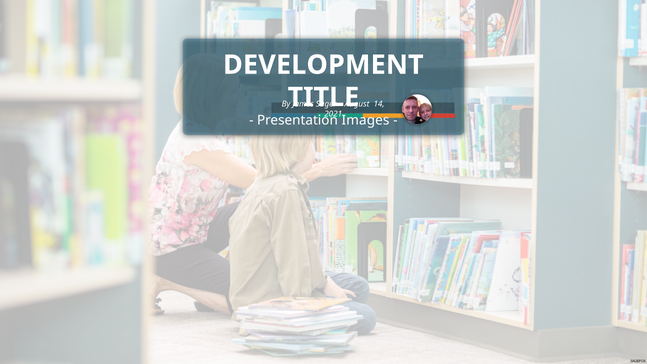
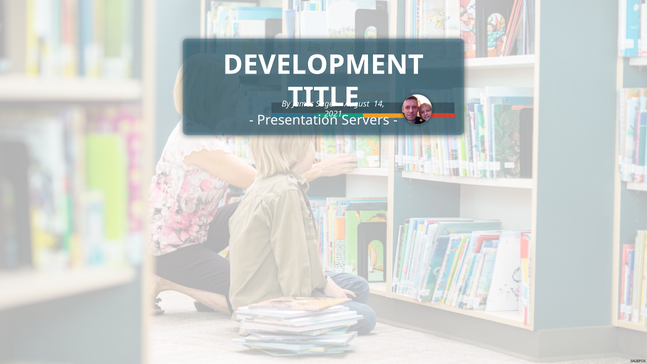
Images: Images -> Servers (366, 121)
